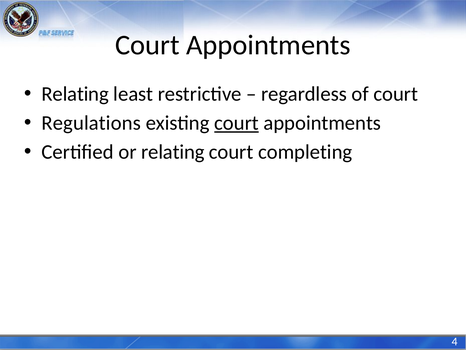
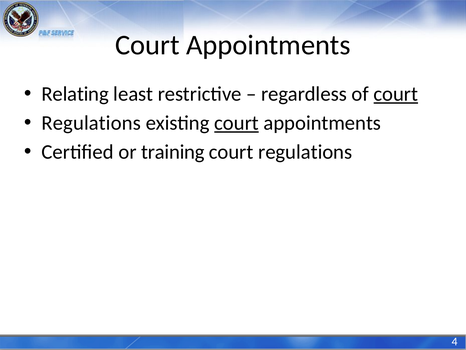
court underline: none -> present (396, 94)
or relating: relating -> training (173, 152)
court completing: completing -> regulations (305, 152)
